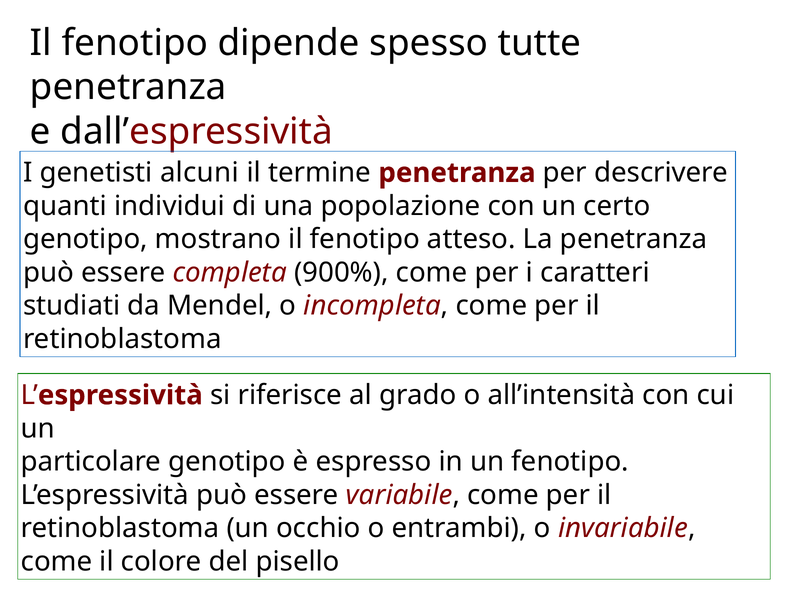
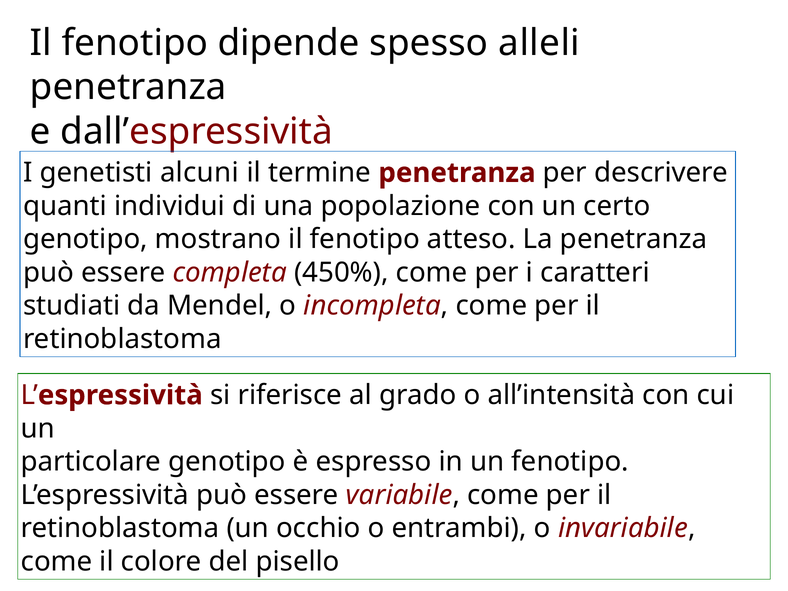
tutte: tutte -> alleli (539, 43)
900%: 900% -> 450% (341, 272)
